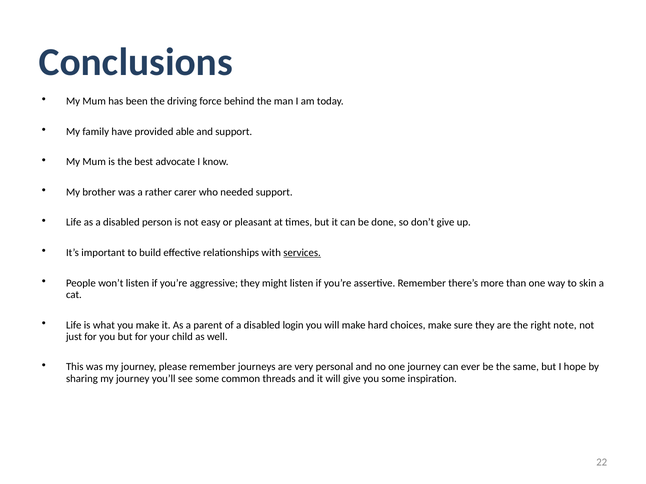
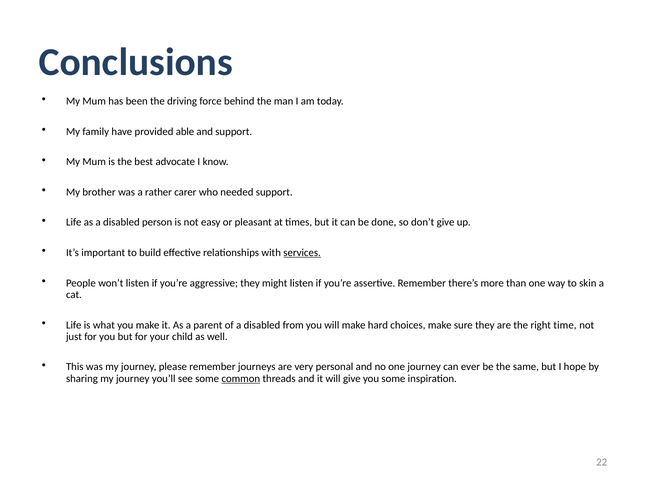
login: login -> from (293, 325)
note: note -> time (565, 325)
common underline: none -> present (241, 379)
